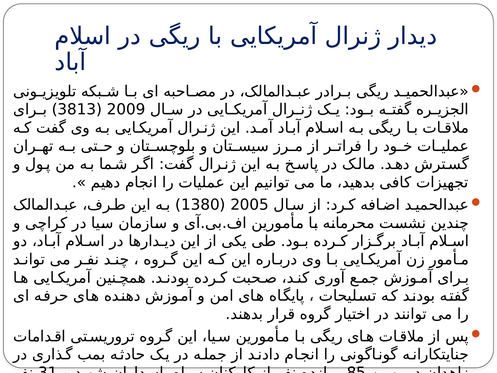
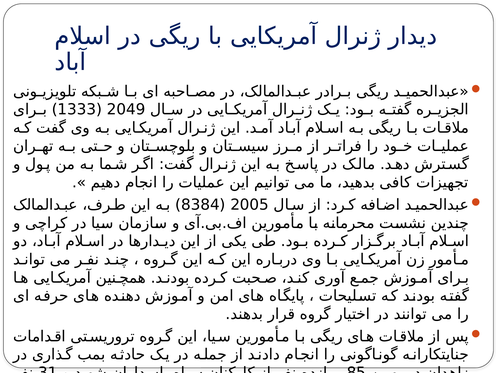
3813: 3813 -> 1333 (77, 110)
2009: 2009 -> 2049 (126, 110)
1380: 1380 -> 8384 (200, 205)
